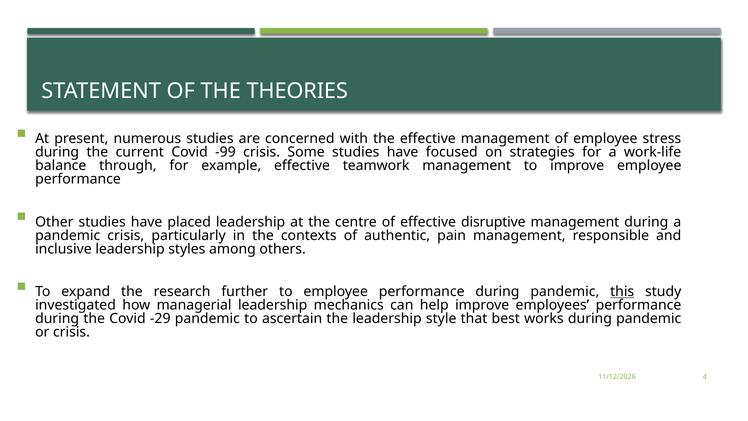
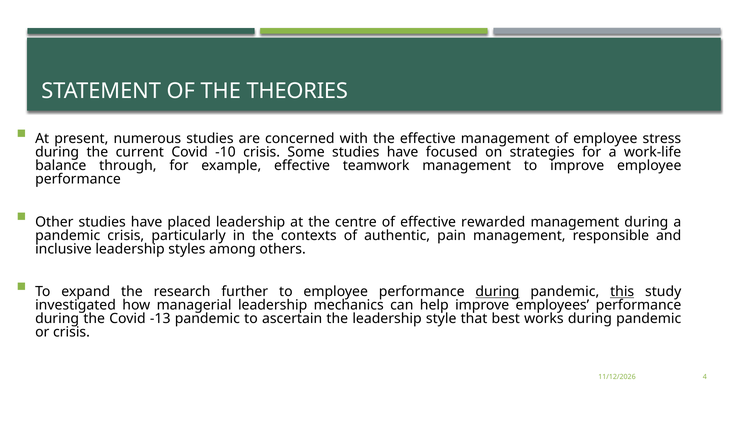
-99: -99 -> -10 (225, 152)
disruptive: disruptive -> rewarded (493, 222)
during underline: none -> present (497, 292)
-29: -29 -> -13 (160, 318)
